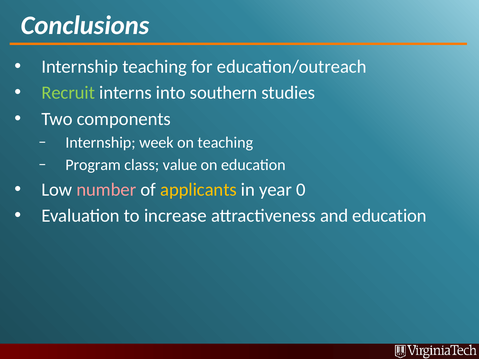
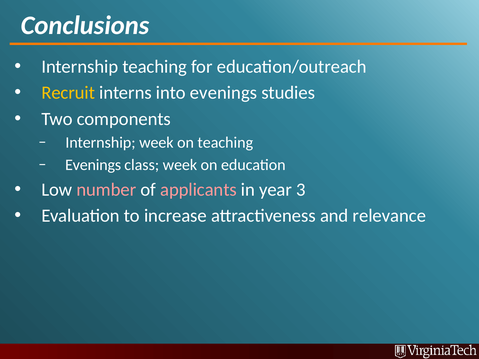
Recruit colour: light green -> yellow (68, 93)
into southern: southern -> evenings (224, 93)
Program: Program -> Evenings (93, 165)
class value: value -> week (180, 165)
applicants colour: yellow -> pink (198, 190)
0: 0 -> 3 (301, 190)
and education: education -> relevance (389, 216)
